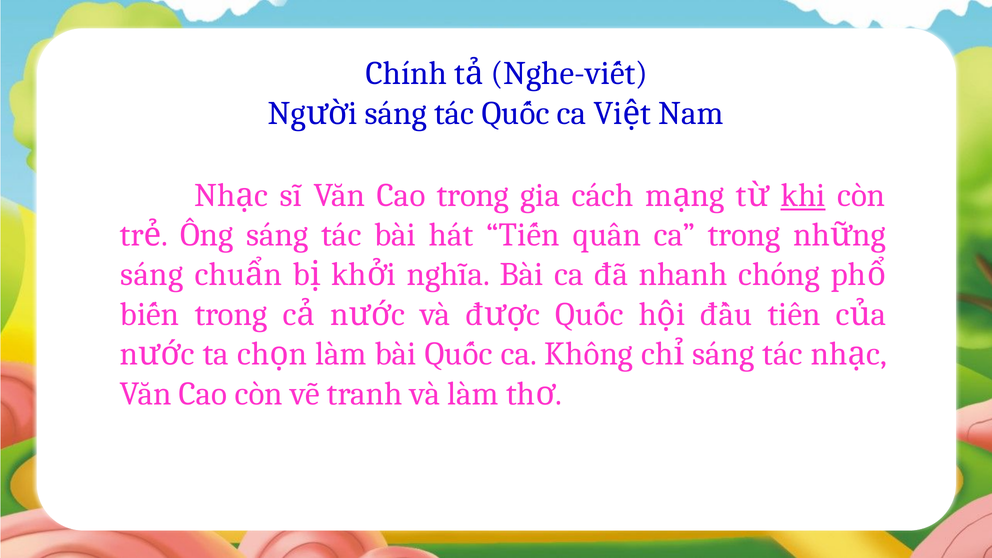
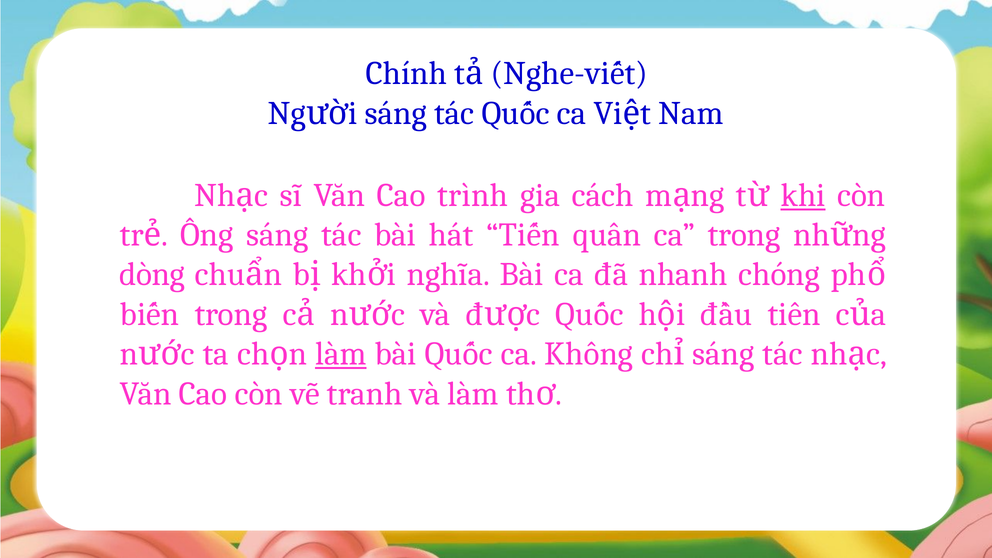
Cao trong: trong -> trình (473, 195)
sáng: sáng -> dòng (152, 275)
làm underline: none -> present (341, 354)
